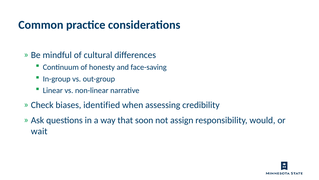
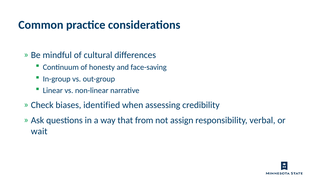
soon: soon -> from (144, 120)
would: would -> verbal (262, 120)
